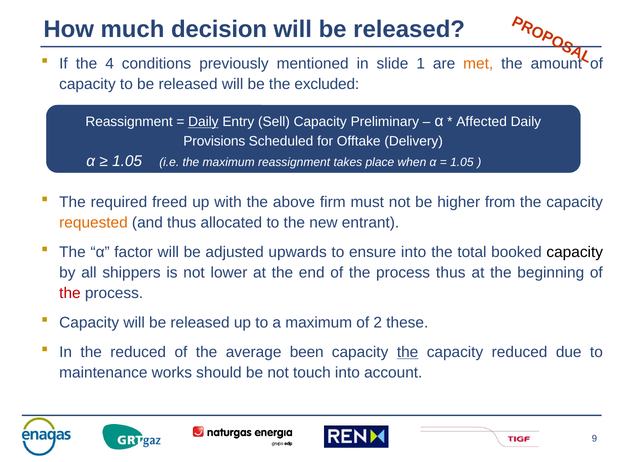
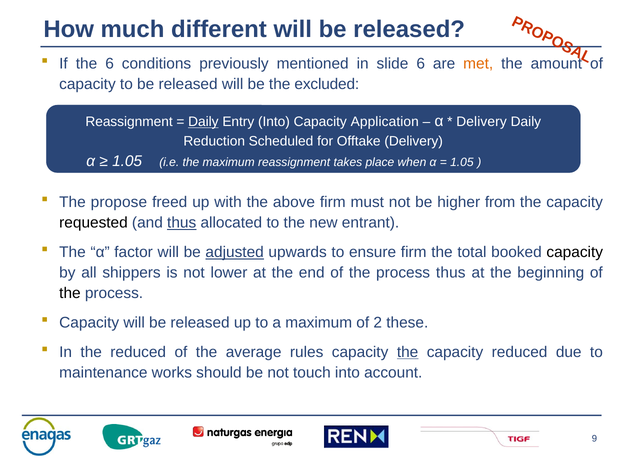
decision: decision -> different (219, 29)
the 4: 4 -> 6 (110, 64)
slide 1: 1 -> 6 (421, 64)
Entry Sell: Sell -> Into (274, 122)
Preliminary: Preliminary -> Application (385, 122)
Affected: Affected -> Delivery (482, 122)
Provisions: Provisions -> Reduction (214, 141)
required: required -> propose (119, 203)
requested colour: orange -> black (93, 223)
thus underline: none -> present (182, 223)
adjusted underline: none -> present (235, 253)
ensure into: into -> firm (414, 253)
the colour: red -> black (70, 293)
been: been -> rules (307, 353)
